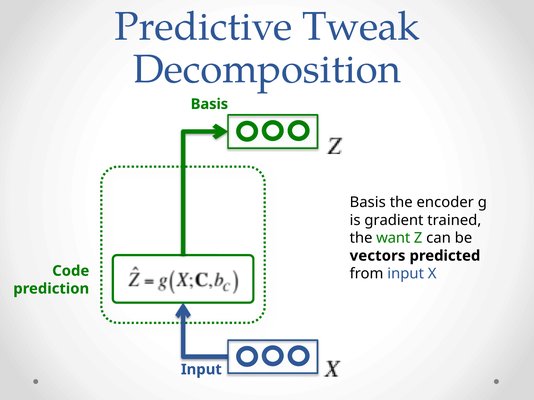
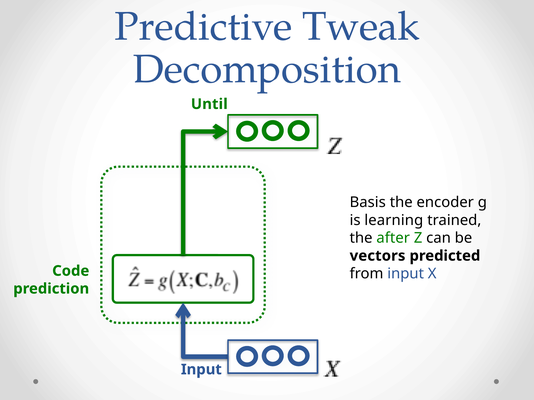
Basis: Basis -> Until (209, 104)
gradient: gradient -> learning (394, 220)
want: want -> after (393, 238)
